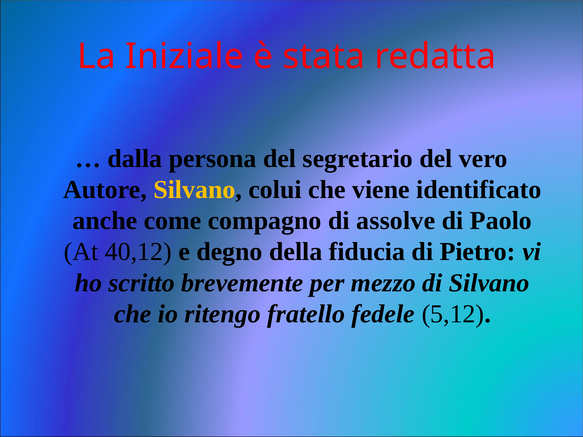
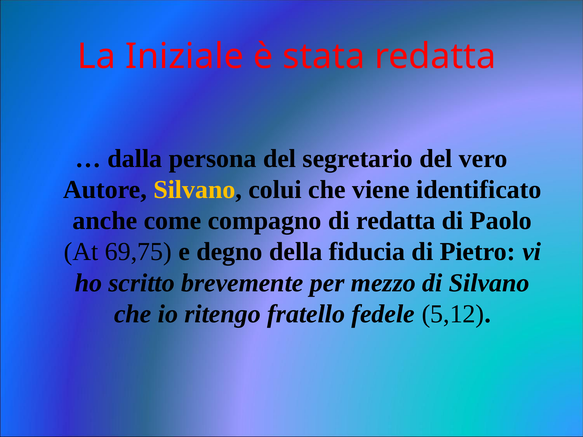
di assolve: assolve -> redatta (396, 221)
40,12: 40,12 -> 69,75 (138, 252)
